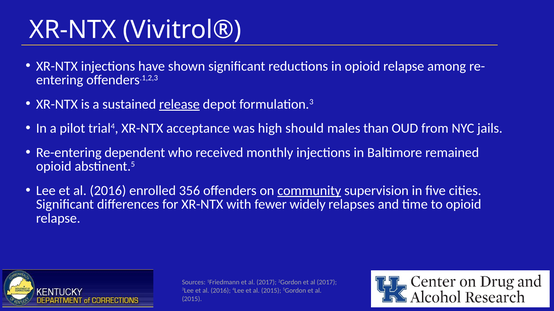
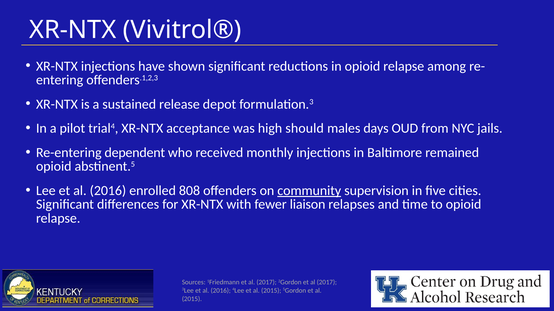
release underline: present -> none (179, 104)
than: than -> days (376, 129)
356: 356 -> 808 (190, 191)
widely: widely -> liaison (308, 205)
